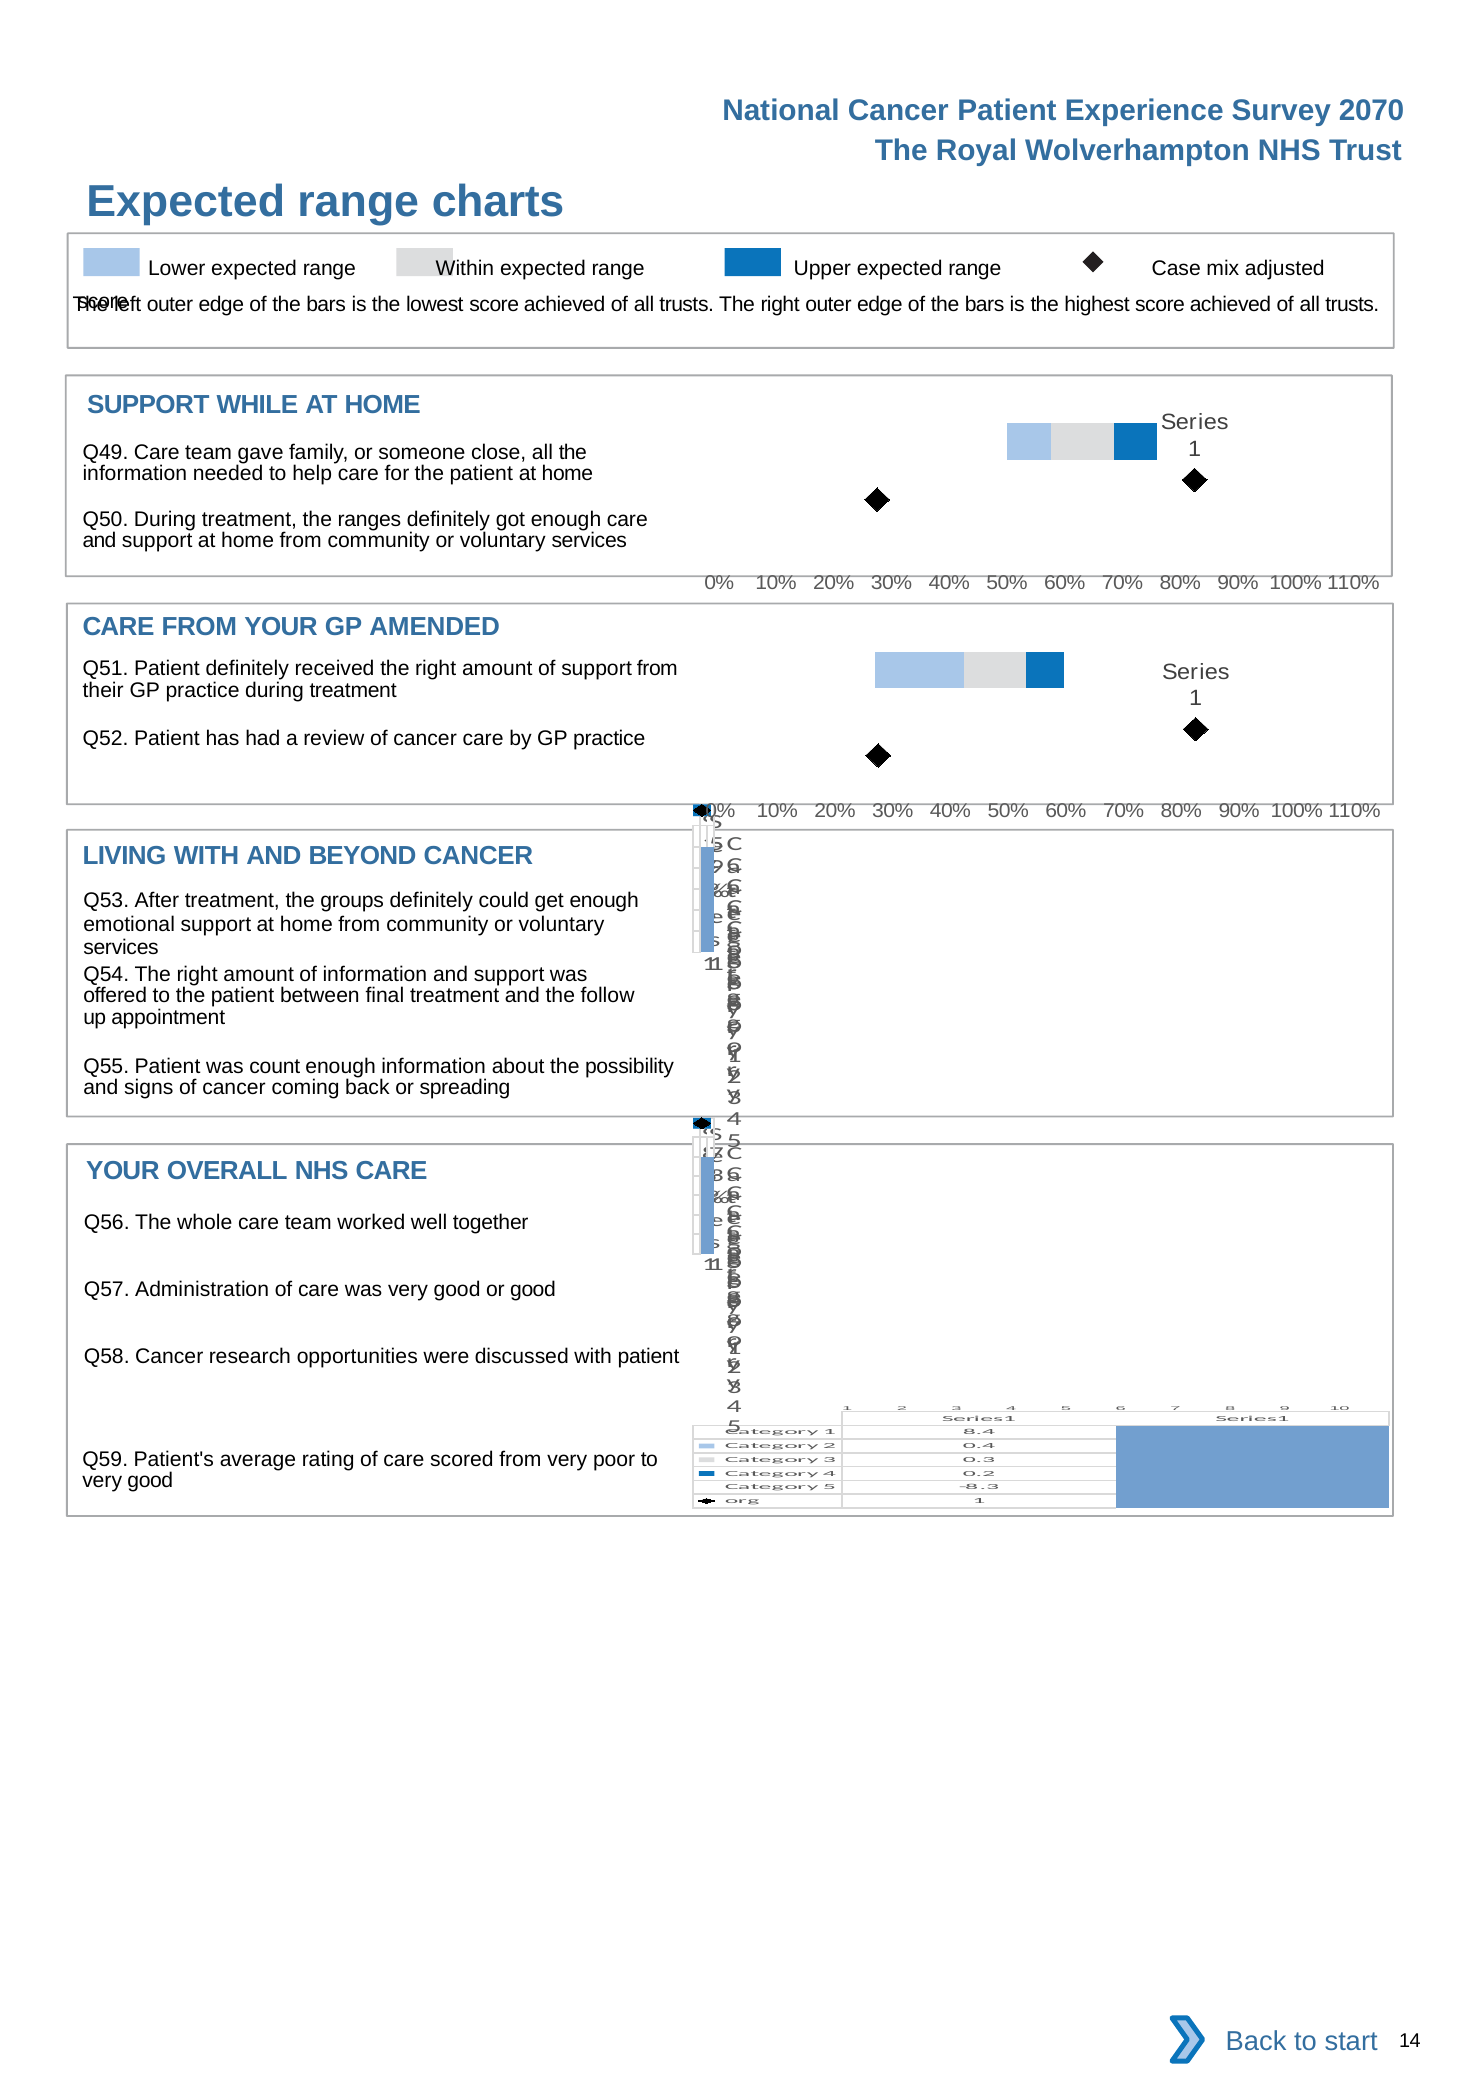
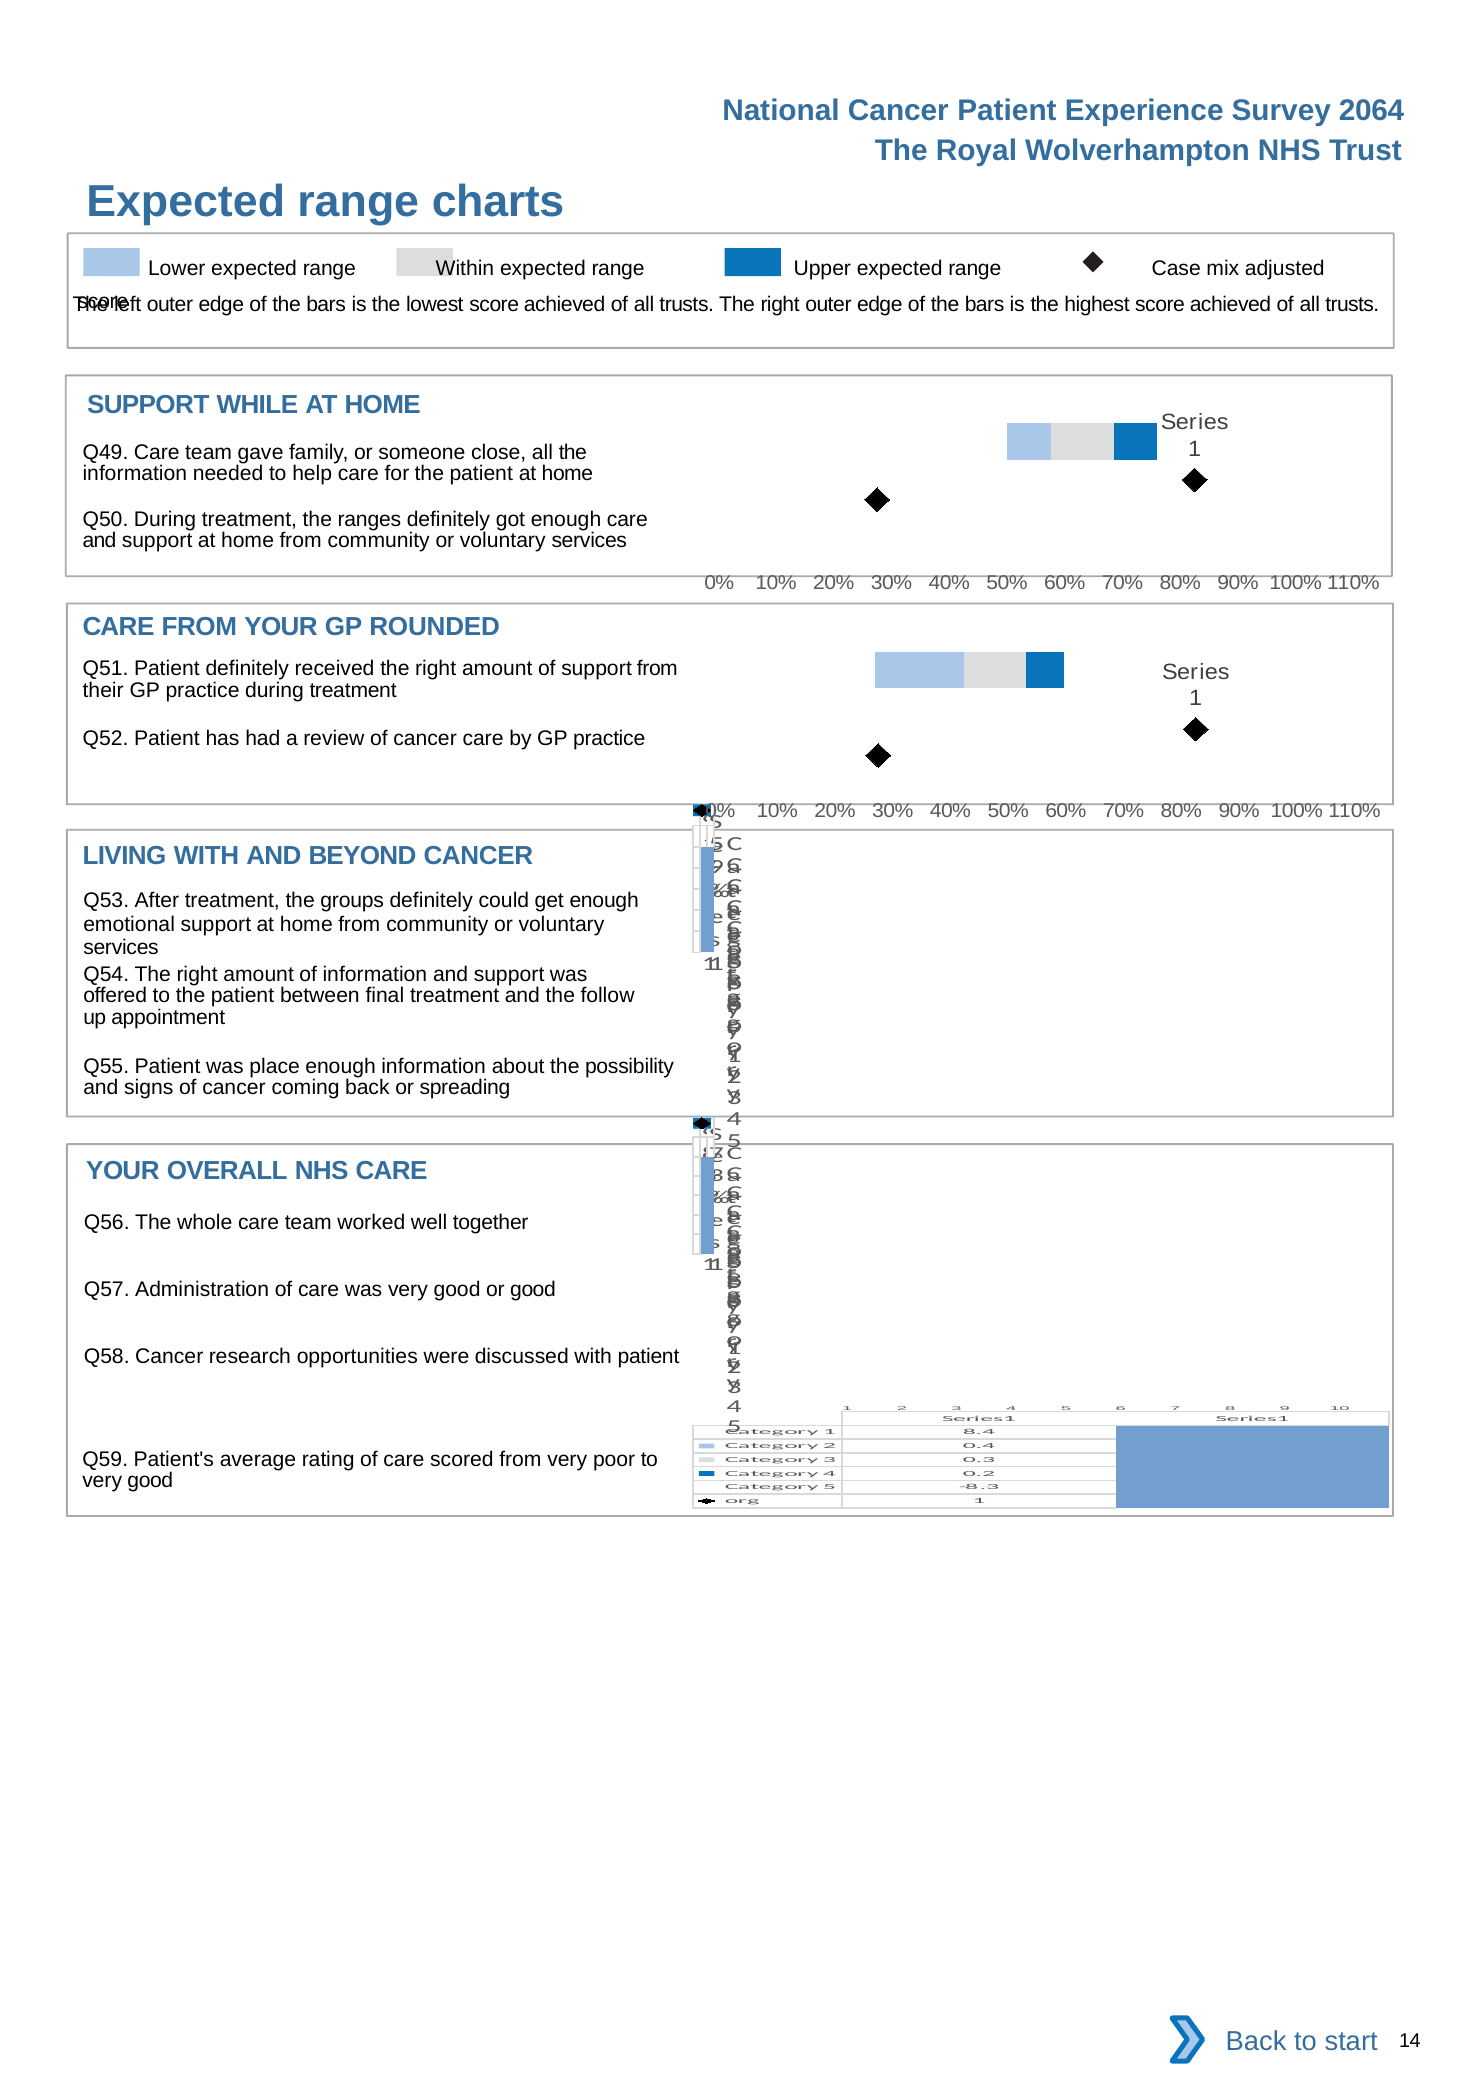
2070: 2070 -> 2064 (1372, 110)
AMENDED: AMENDED -> ROUNDED (435, 627)
count: count -> place (275, 1066)
